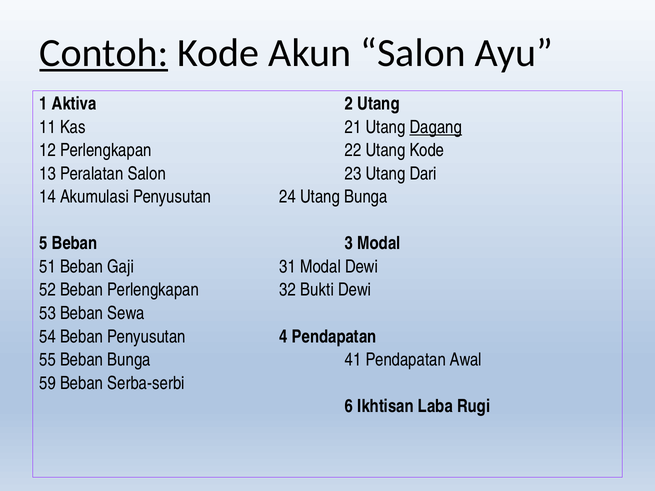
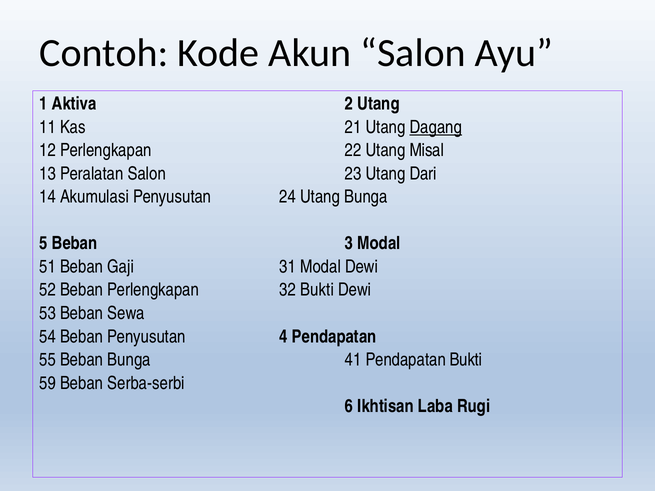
Contoh underline: present -> none (104, 53)
Utang Kode: Kode -> Misal (427, 150)
Pendapatan Awal: Awal -> Bukti (466, 360)
